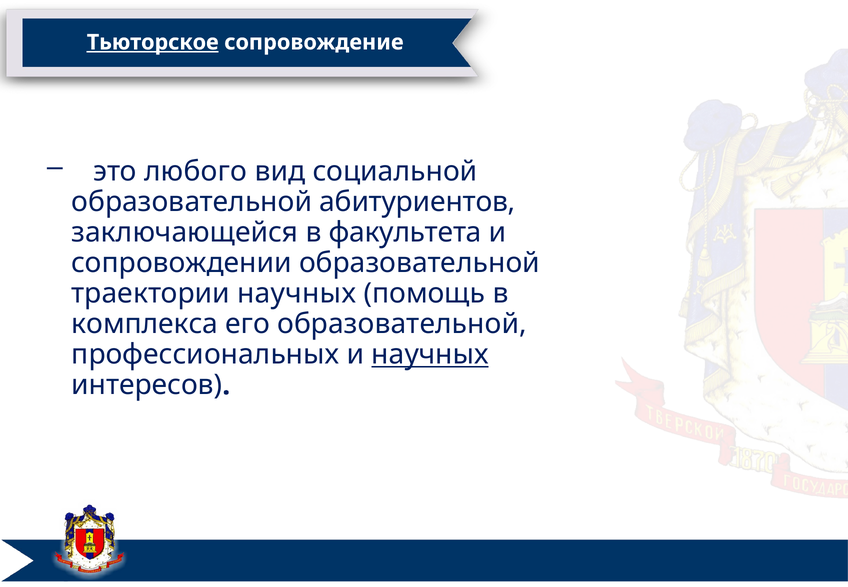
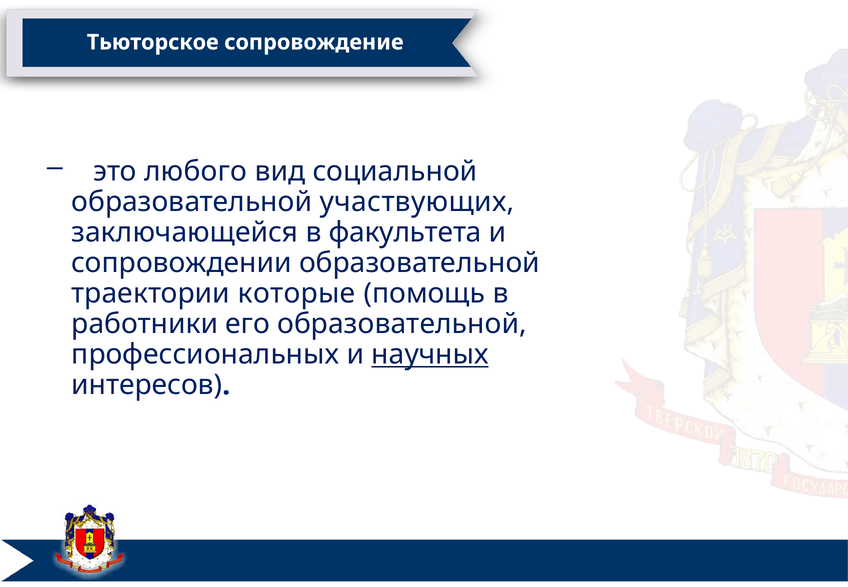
Тьюторское underline: present -> none (153, 42)
абитуриентов: абитуриентов -> участвующих (417, 202)
траектории научных: научных -> которые (297, 294)
комплекса: комплекса -> работники (145, 324)
